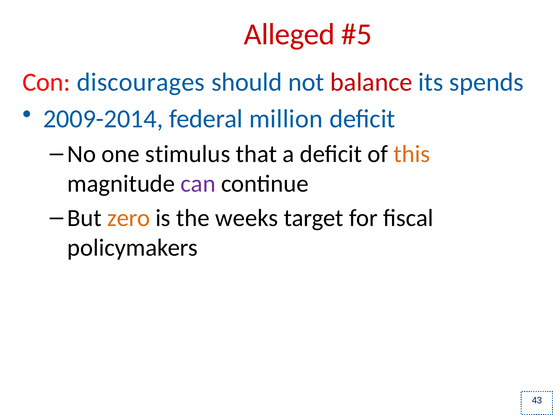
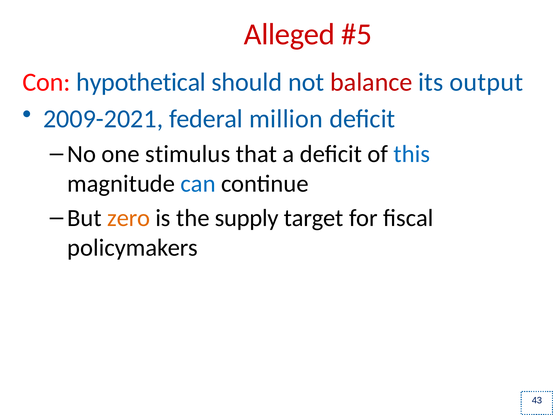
discourages: discourages -> hypothetical (141, 82)
spends: spends -> output (486, 82)
2009-2014: 2009-2014 -> 2009-2021 (103, 119)
this colour: orange -> blue (412, 154)
can colour: purple -> blue (198, 184)
weeks: weeks -> supply (247, 218)
